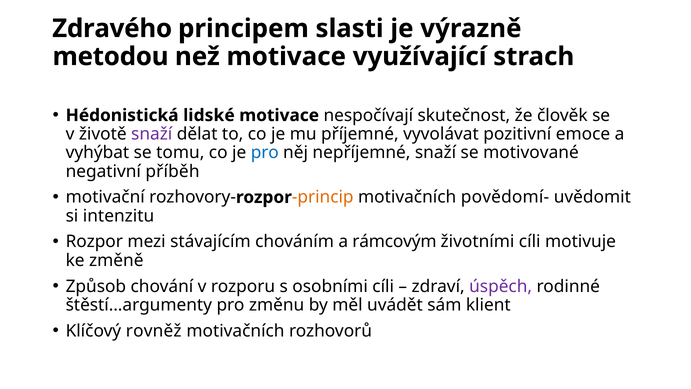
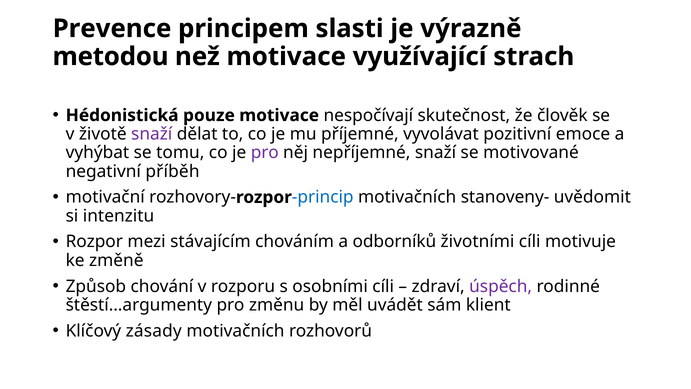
Zdravého: Zdravého -> Prevence (112, 29)
lidské: lidské -> pouze (209, 115)
pro colour: blue -> purple (265, 153)
princip colour: orange -> blue (323, 197)
povědomí-: povědomí- -> stanoveny- (505, 197)
rámcovým: rámcovým -> odborníků (394, 242)
rovněž: rovněž -> zásady (154, 331)
